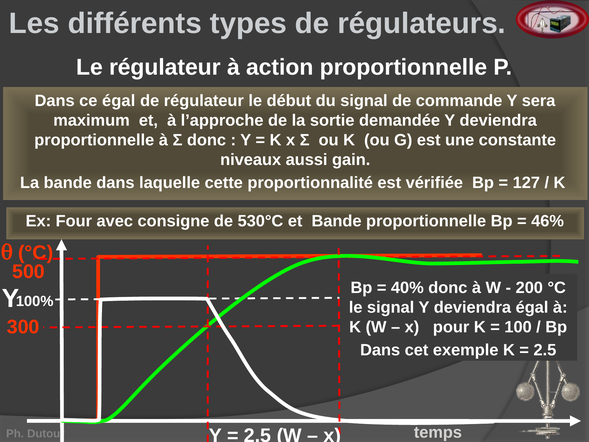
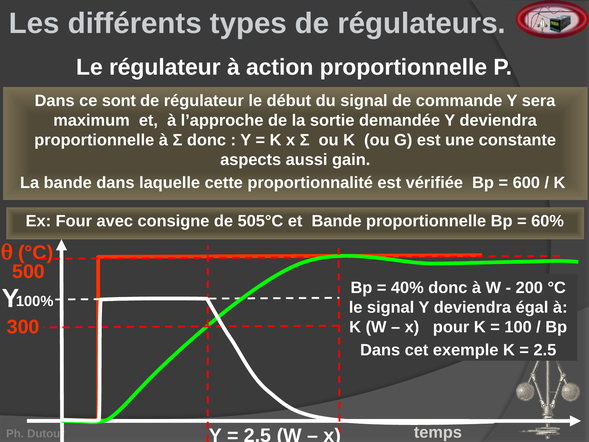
ce égal: égal -> sont (119, 101)
niveaux: niveaux -> aspects (251, 160)
127: 127 -> 600 (526, 183)
530°C: 530°C -> 505°C (260, 221)
46%: 46% -> 60% (548, 221)
